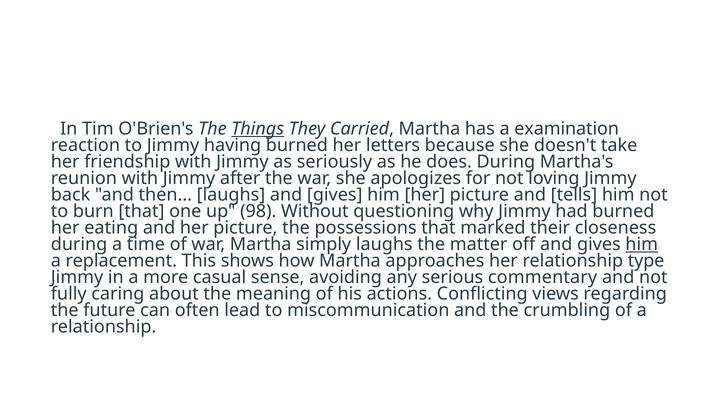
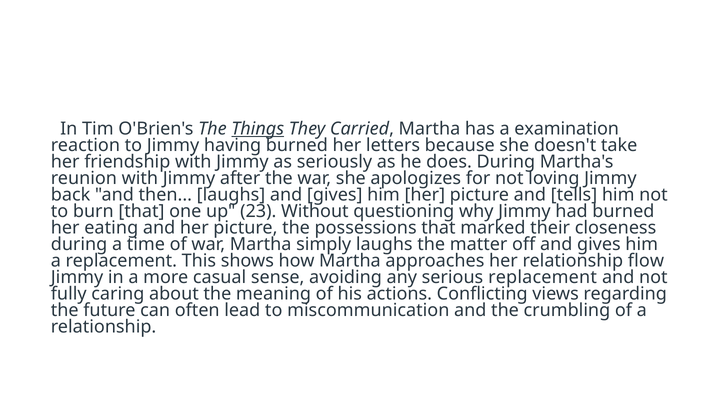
98: 98 -> 23 (258, 212)
him underline: present -> none (642, 245)
type: type -> flow (646, 261)
serious commentary: commentary -> replacement (543, 278)
